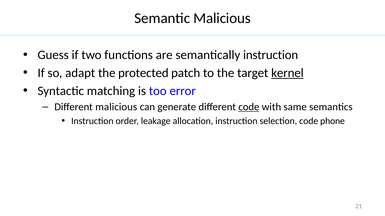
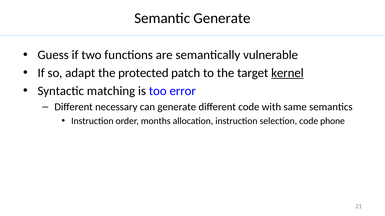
Semantic Malicious: Malicious -> Generate (222, 18)
semantically instruction: instruction -> vulnerable (271, 55)
Different malicious: malicious -> necessary (116, 107)
code underline: present -> none (249, 107)
leakage: leakage -> months (156, 121)
